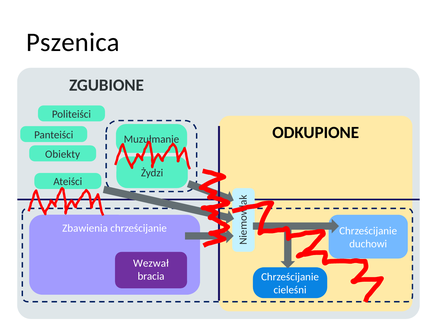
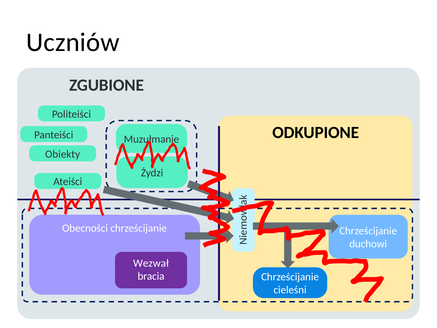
Pszenica: Pszenica -> Uczniów (73, 42)
Zbawienia: Zbawienia -> Obecności (85, 228)
